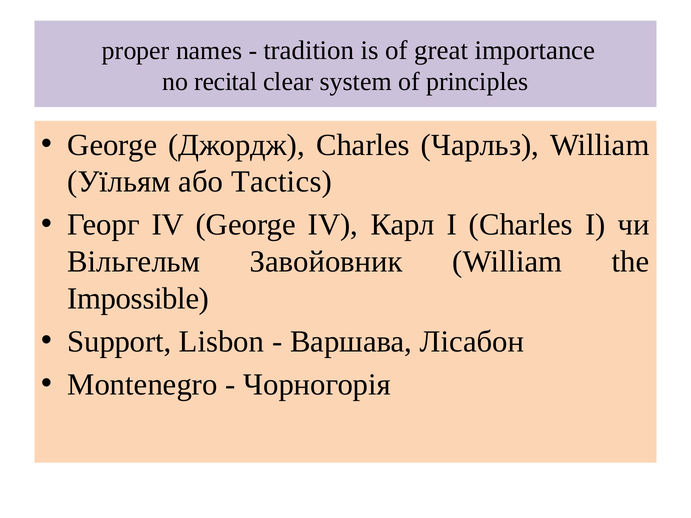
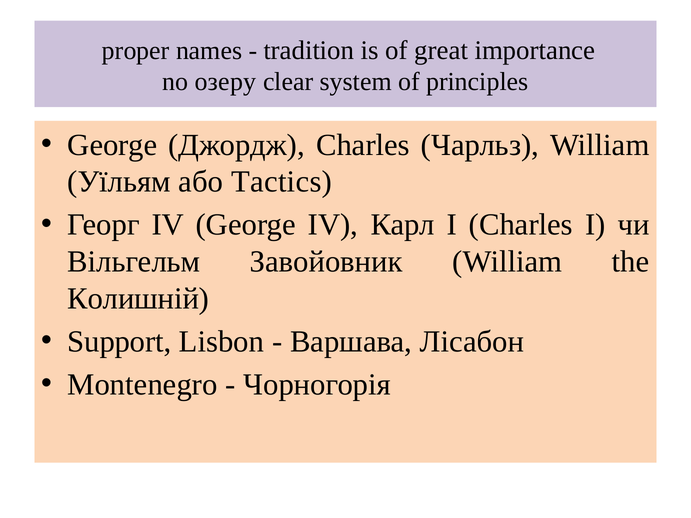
recital: recital -> озеру (226, 82)
Impossible: Impossible -> Колишній (138, 299)
